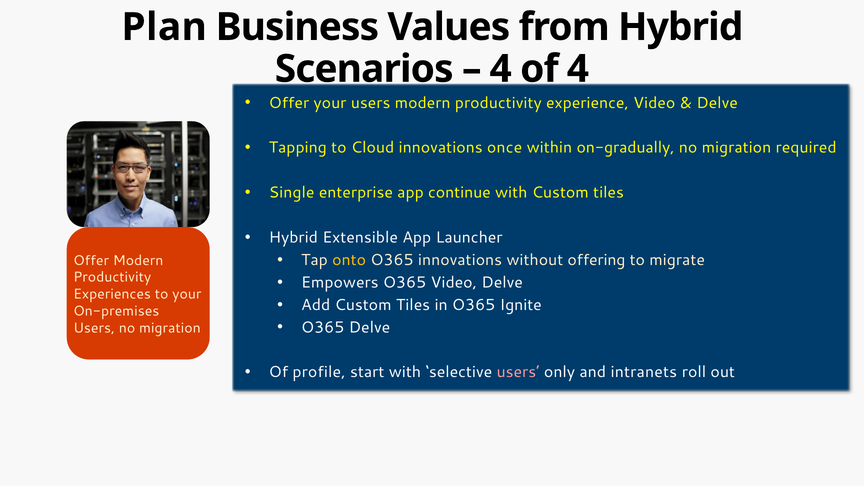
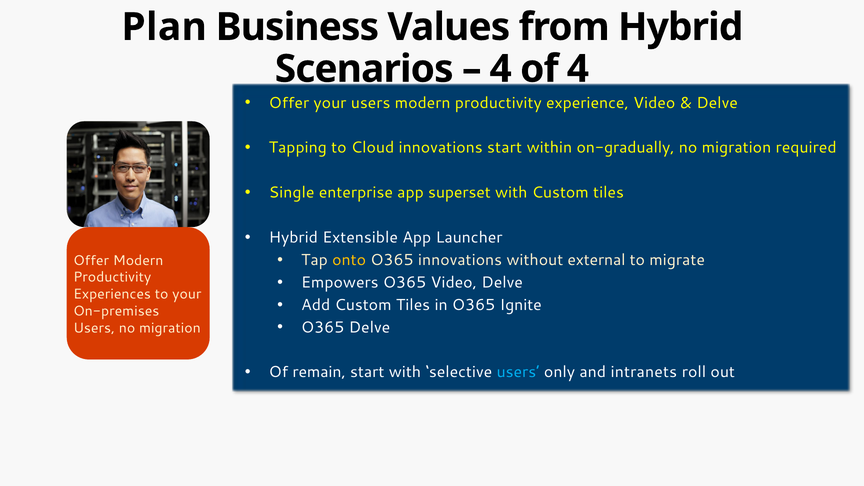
innovations once: once -> start (505, 148)
continue: continue -> superset (459, 193)
offering: offering -> external (596, 260)
profile: profile -> remain (319, 372)
users colour: pink -> light blue (518, 372)
